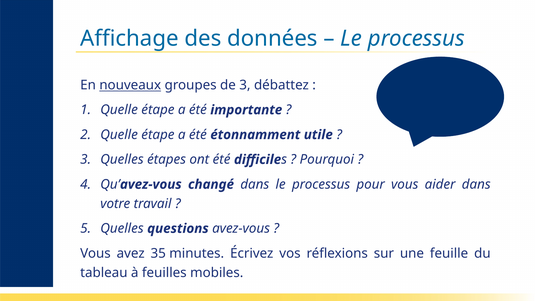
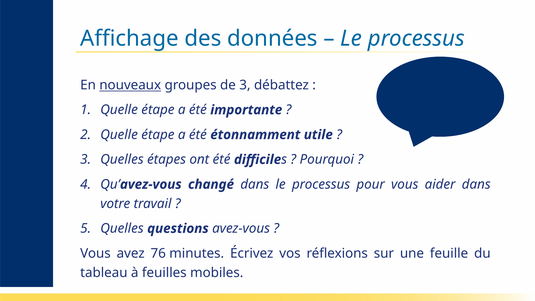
35: 35 -> 76 (158, 253)
